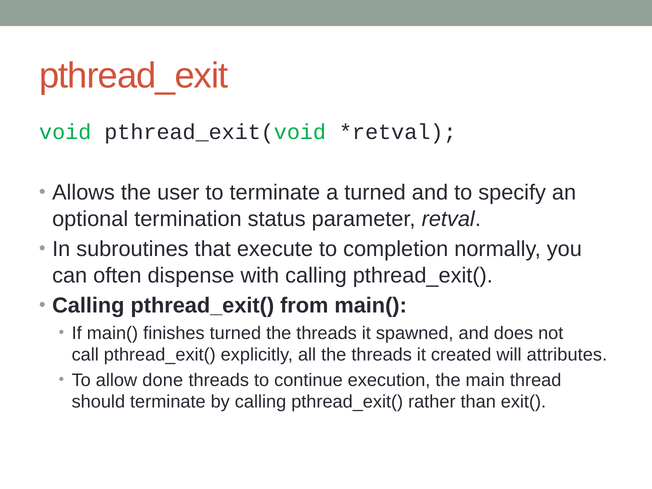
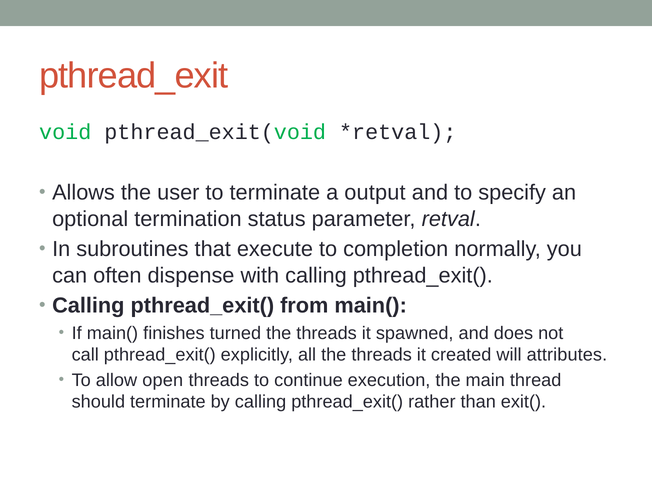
a turned: turned -> output (375, 193)
done: done -> open (163, 380)
